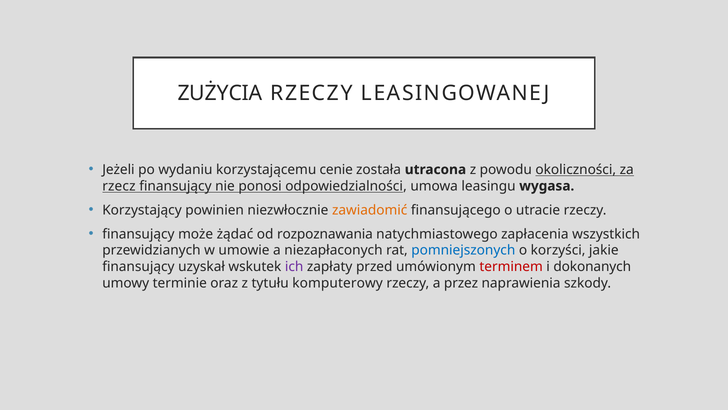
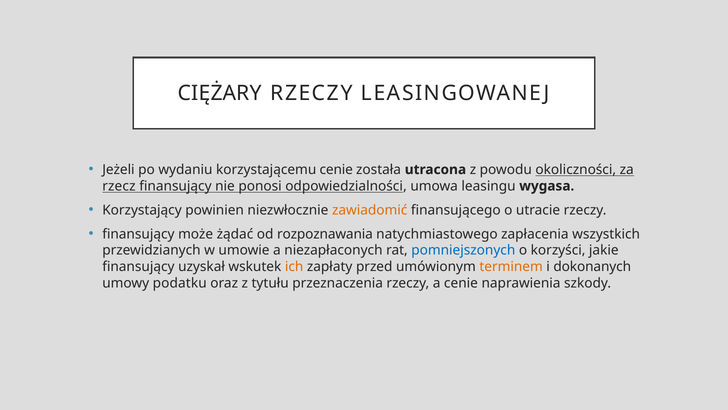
ZUŻYCIA: ZUŻYCIA -> CIĘŻARY (220, 93)
ich colour: purple -> orange (294, 266)
terminem colour: red -> orange (511, 266)
terminie: terminie -> podatku (180, 283)
komputerowy: komputerowy -> przeznaczenia (338, 283)
a przez: przez -> cenie (461, 283)
